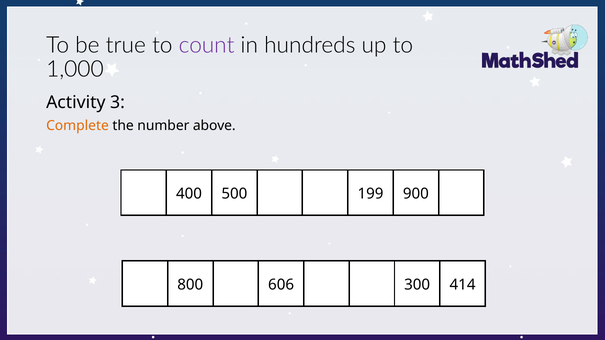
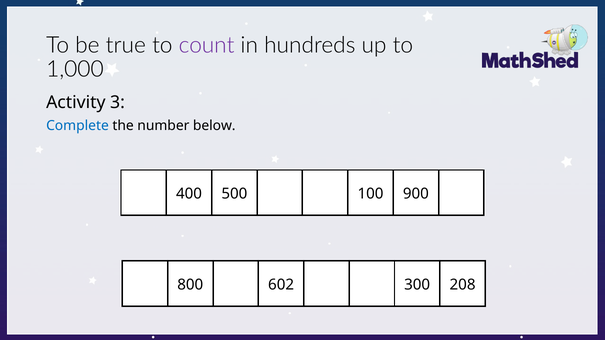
Complete colour: orange -> blue (77, 126)
above: above -> below (214, 126)
199: 199 -> 100 (371, 194)
606: 606 -> 602 (281, 285)
414: 414 -> 208 (463, 285)
